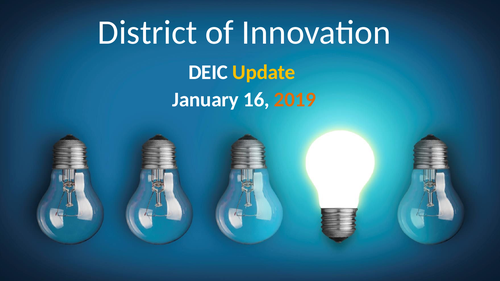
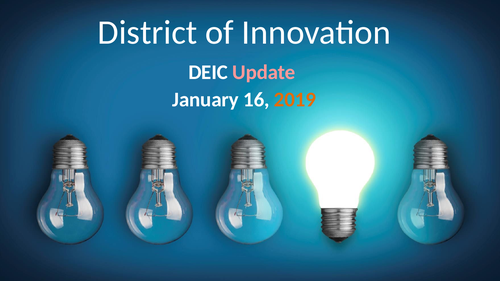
Update colour: yellow -> pink (264, 72)
